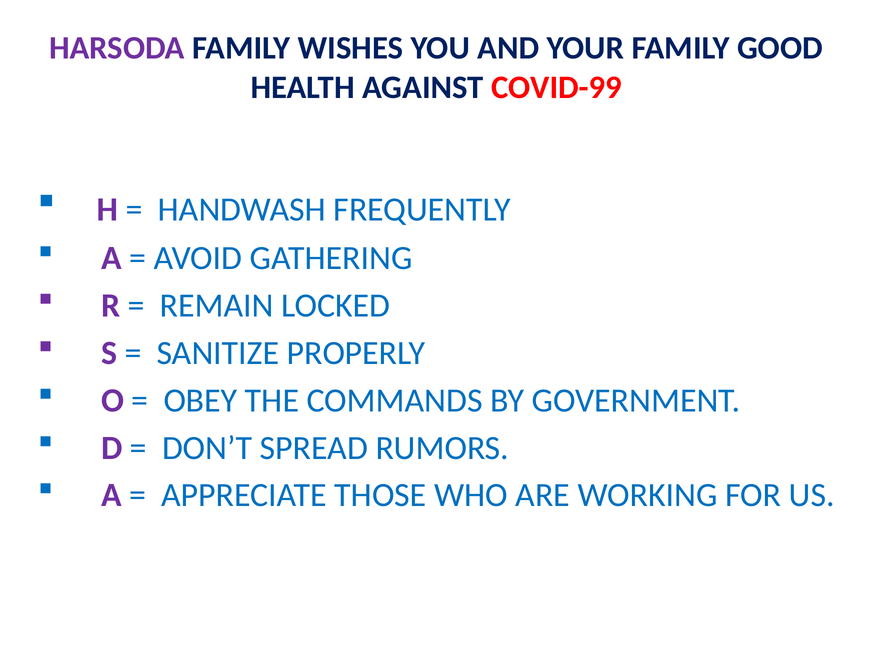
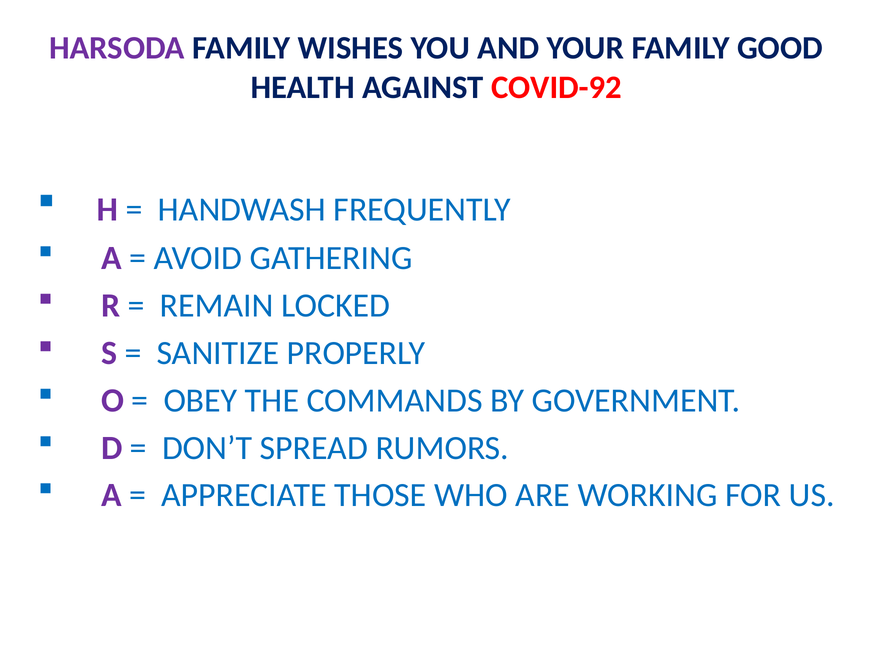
COVID-99: COVID-99 -> COVID-92 (556, 87)
